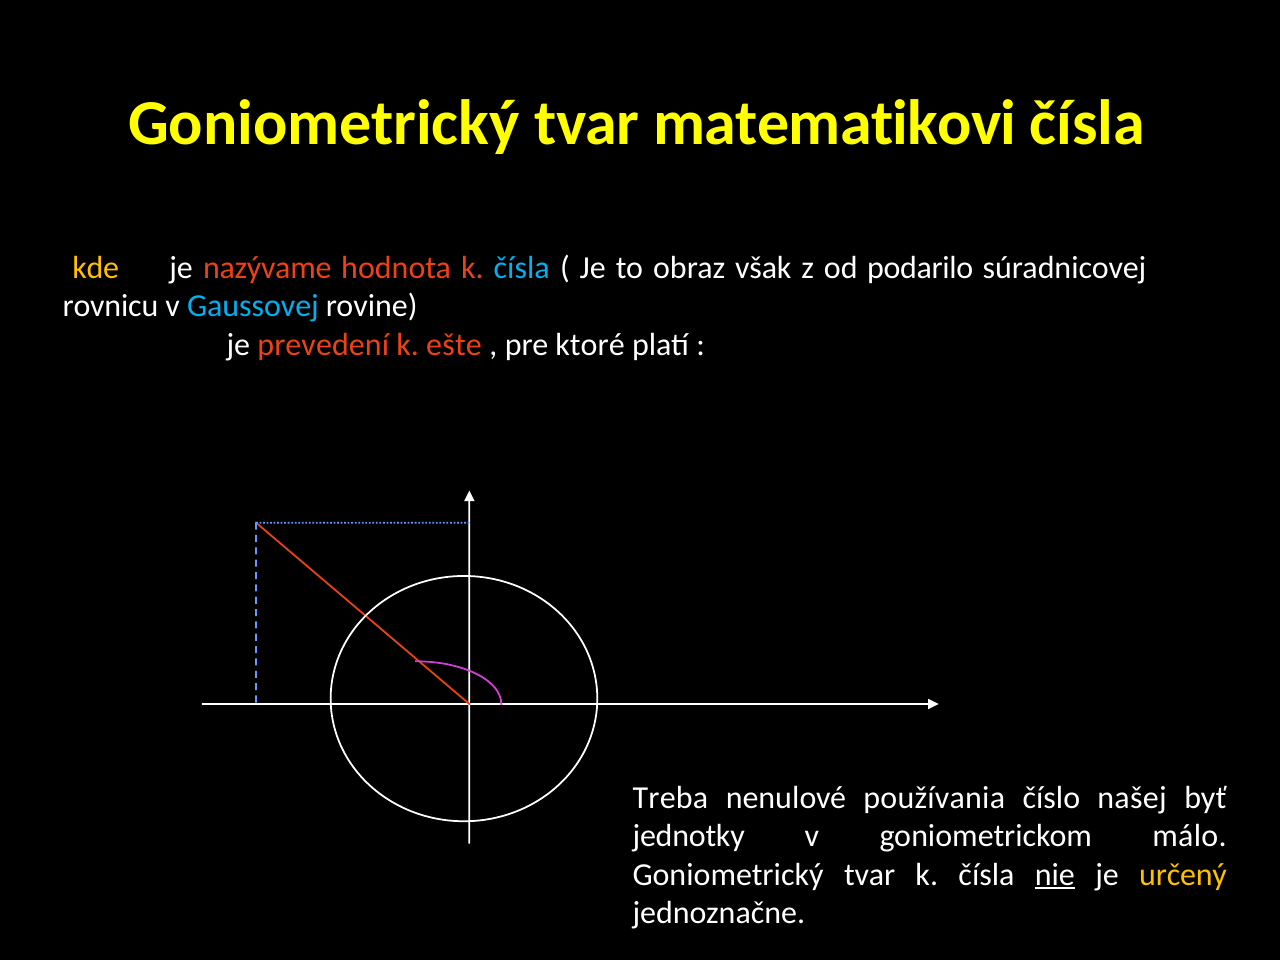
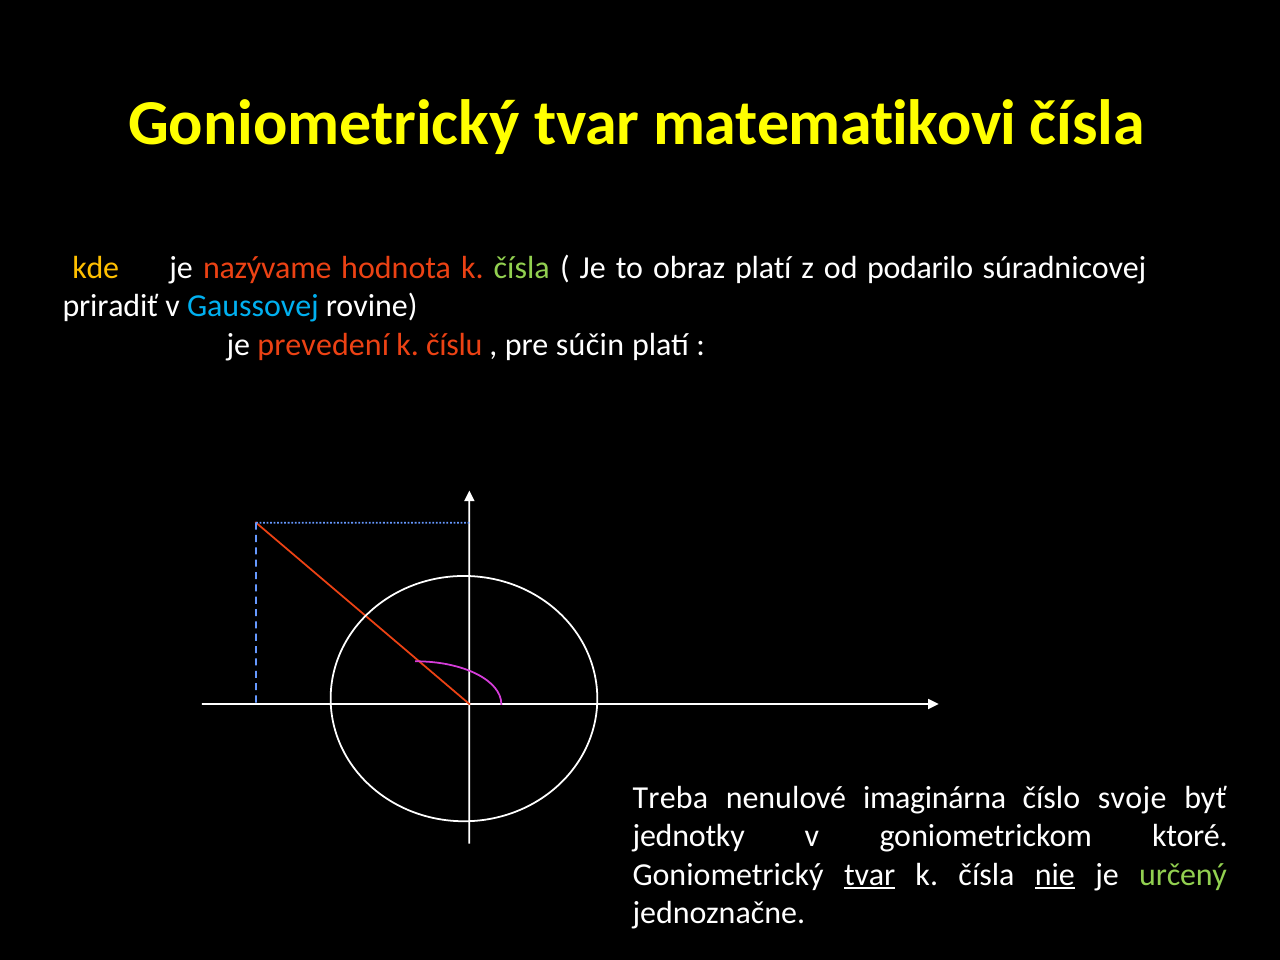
čísla colour: light blue -> light green (522, 268)
obraz však: však -> platí (763, 268)
rovnicu: rovnicu -> priradiť (110, 306)
ešte: ešte -> číslu (454, 344)
ktoré: ktoré -> súčin (590, 344)
používania: používania -> imaginárna (935, 798)
našej: našej -> svoje (1132, 798)
málo: málo -> ktoré (1190, 836)
tvar underline: none -> present (870, 875)
určený colour: yellow -> light green (1183, 875)
